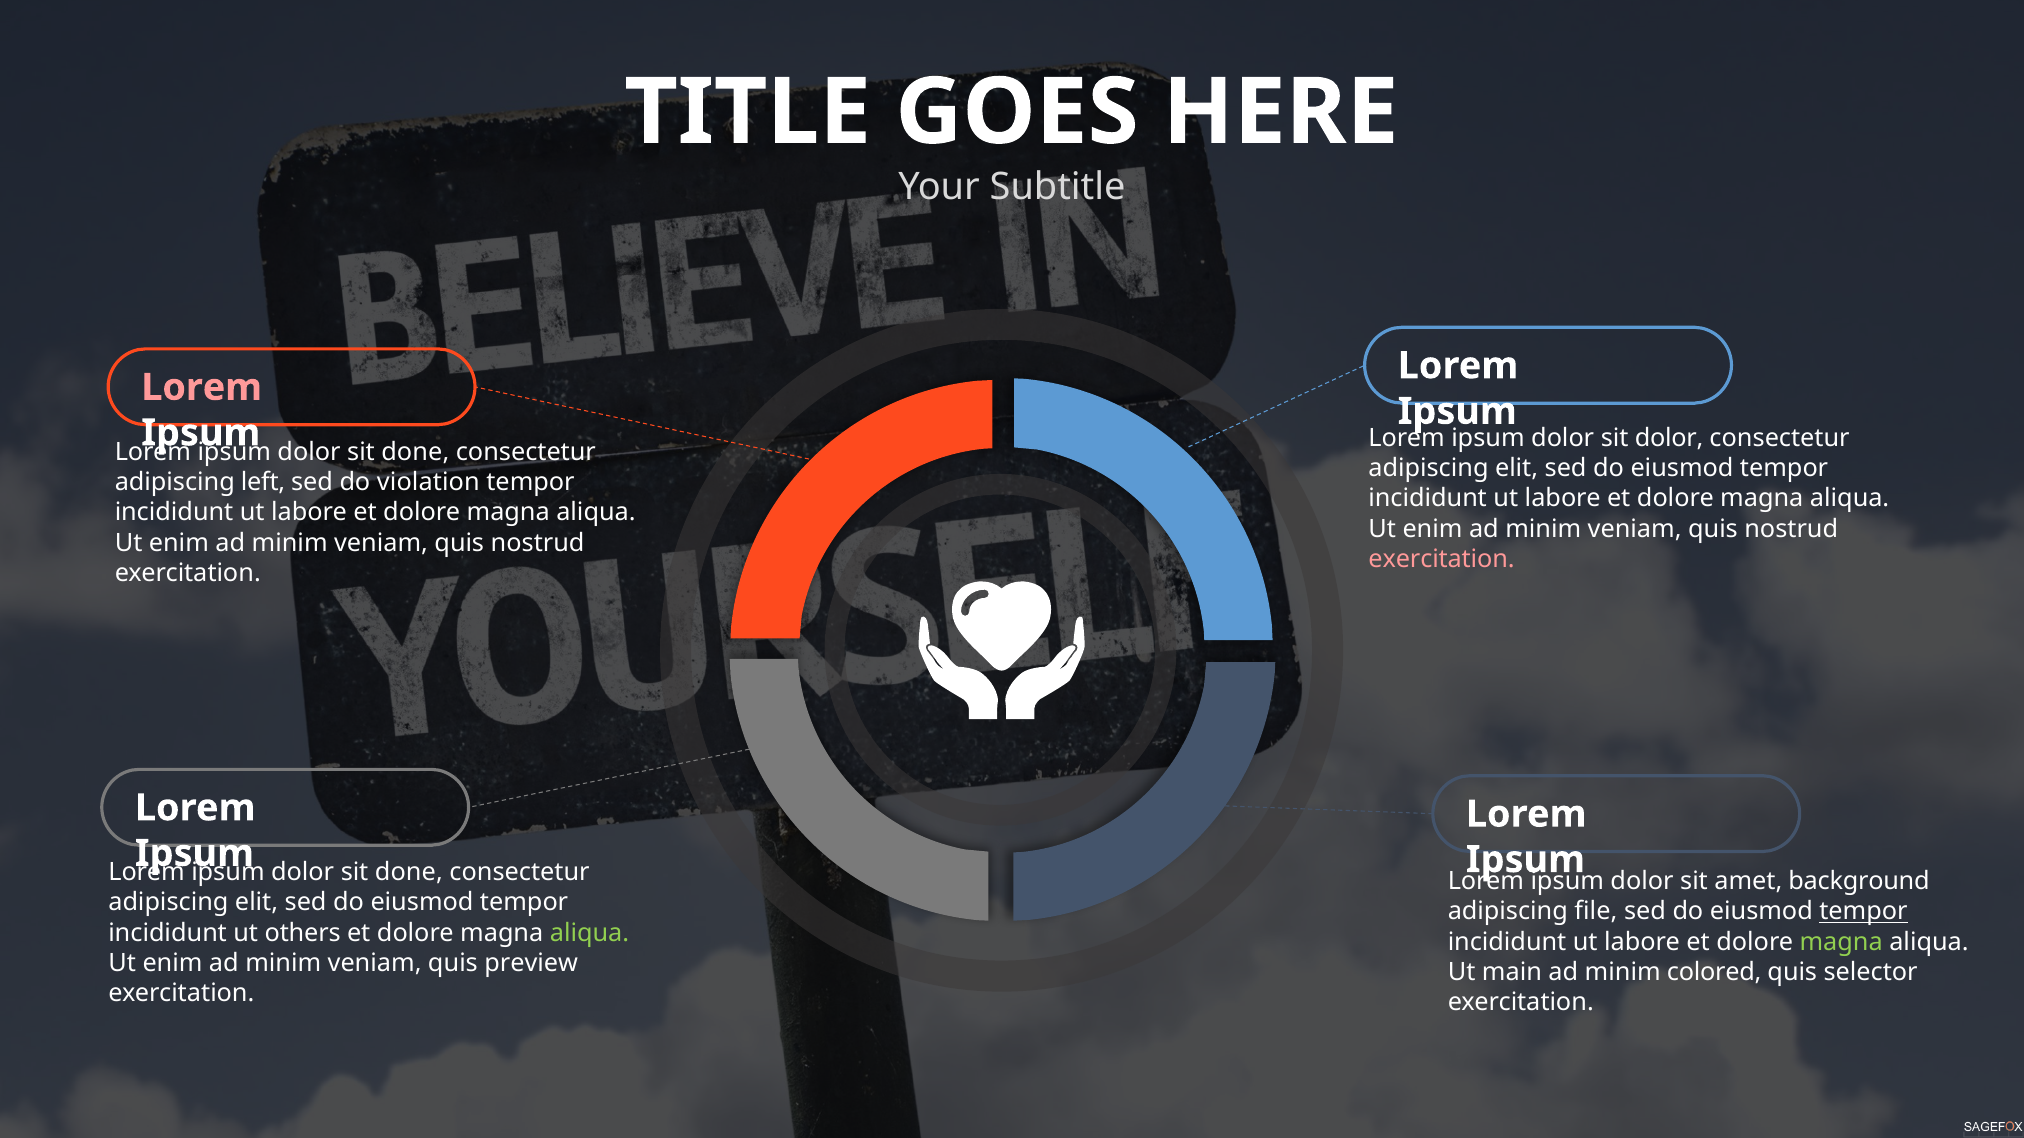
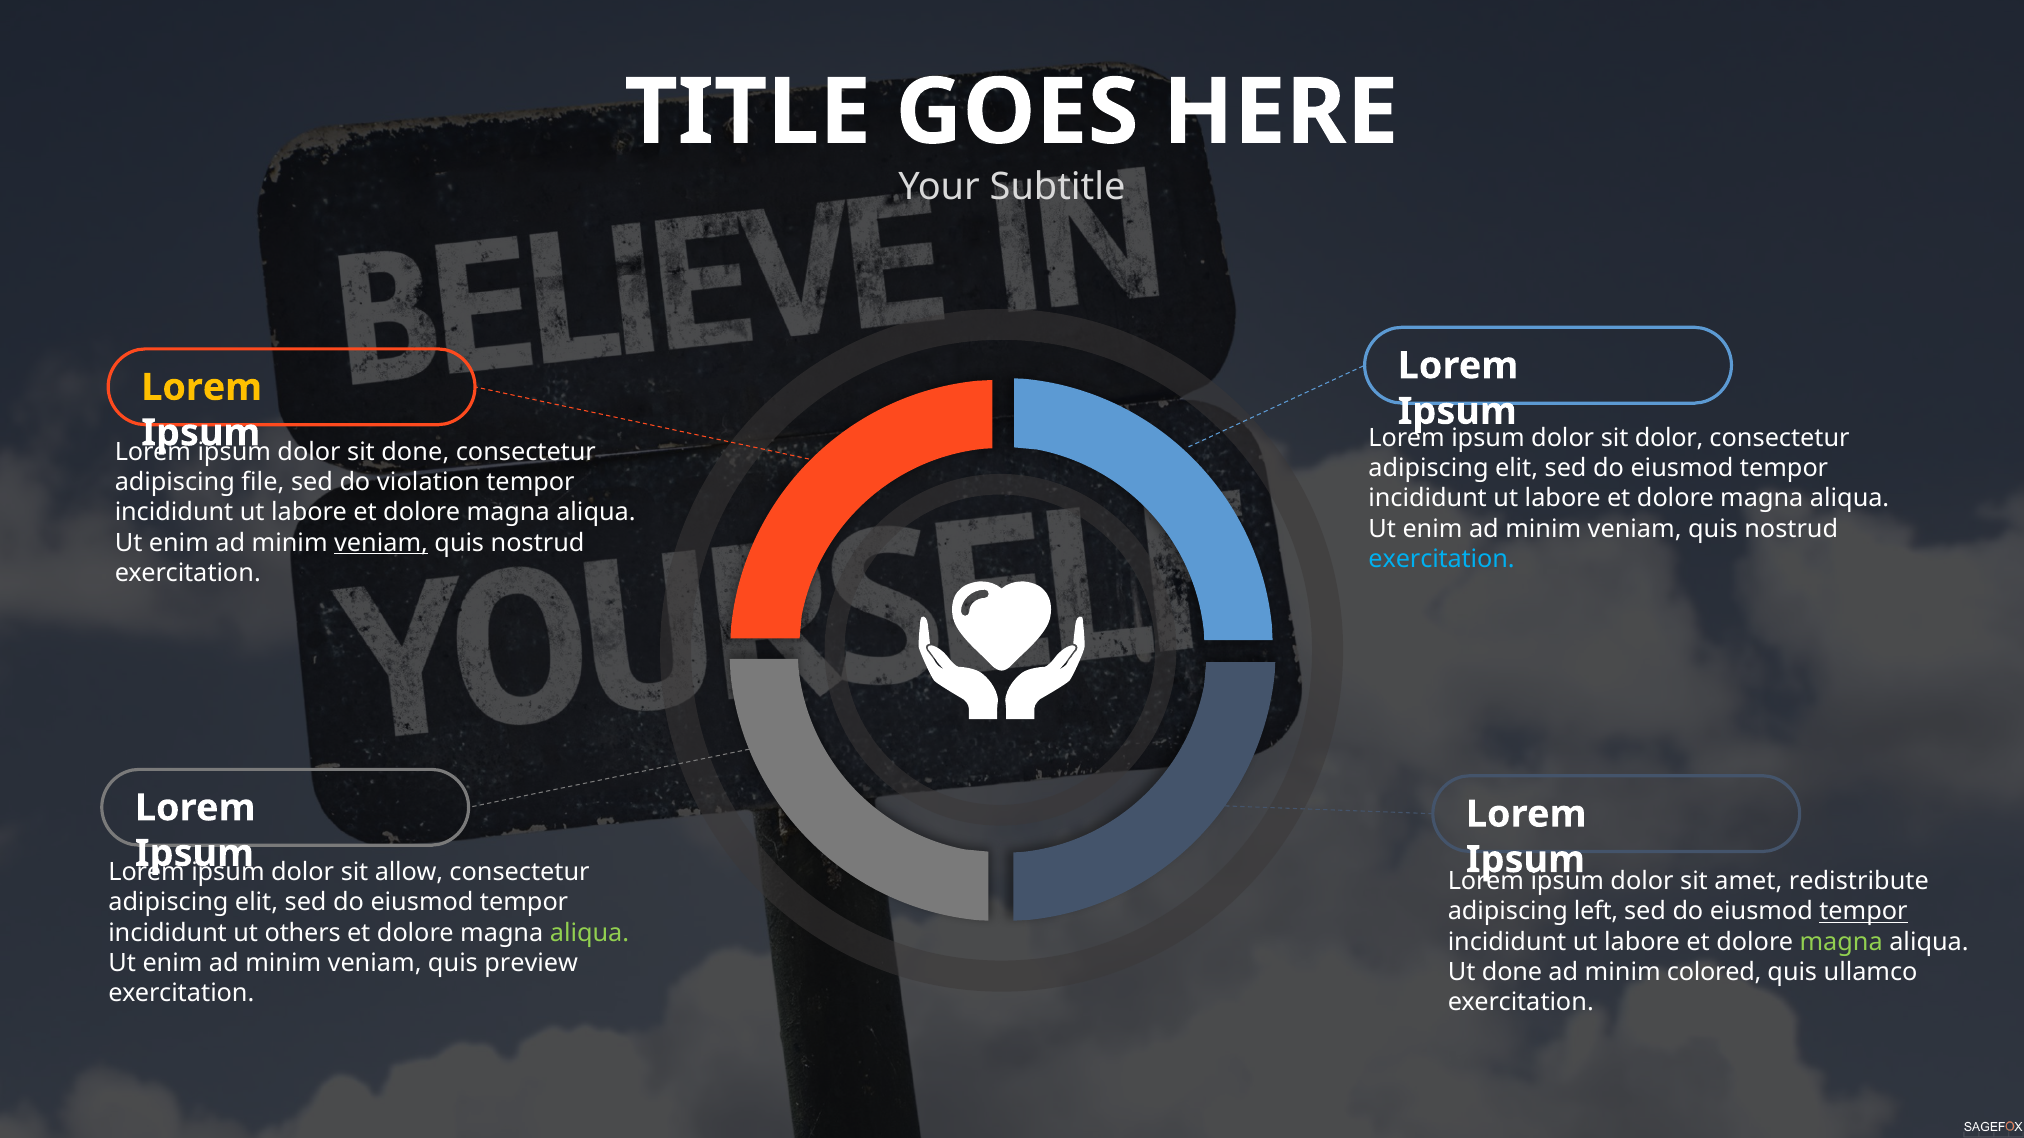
Lorem colour: pink -> yellow (202, 388)
left: left -> file (263, 482)
veniam underline: none -> present (381, 543)
exercitation colour: pink -> light blue (1442, 559)
done: done -> allow (409, 873)
background: background -> redistribute (1859, 882)
file: file -> left (1596, 912)
Ut main: main -> done (1512, 973)
selector: selector -> ullamco (1871, 973)
